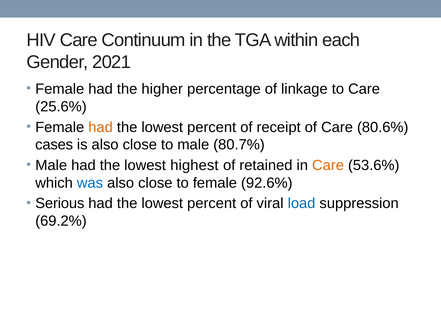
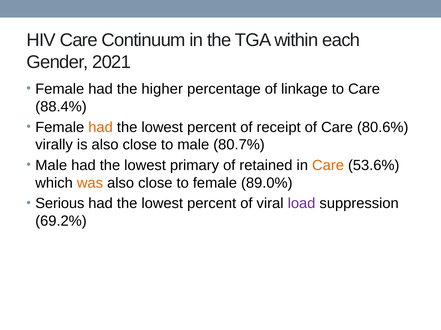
25.6%: 25.6% -> 88.4% (61, 107)
cases: cases -> virally (54, 145)
highest: highest -> primary (194, 166)
was colour: blue -> orange (90, 183)
92.6%: 92.6% -> 89.0% (267, 183)
load colour: blue -> purple (302, 204)
